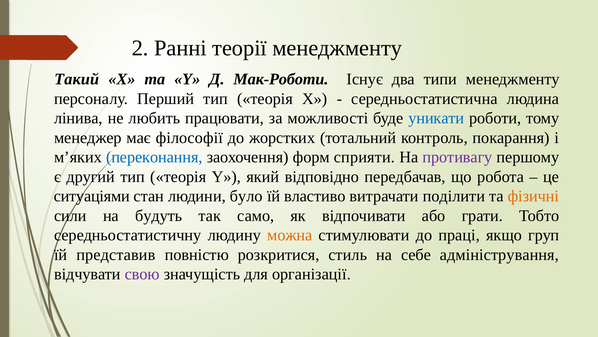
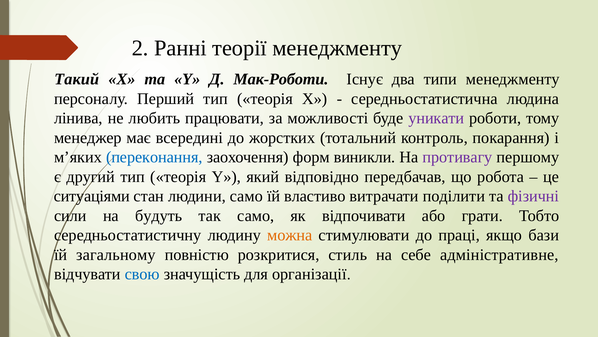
уникати colour: blue -> purple (436, 118)
філософії: філософії -> всередині (189, 137)
сприяти: сприяти -> виникли (365, 157)
людини було: було -> само (246, 196)
фізичні colour: orange -> purple (533, 196)
груп: груп -> бази (544, 235)
представив: представив -> загальному (116, 254)
адміністрування: адміністрування -> адміністративне (499, 254)
свою colour: purple -> blue (142, 274)
